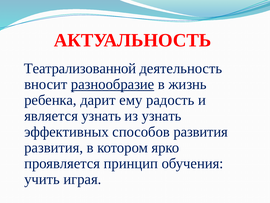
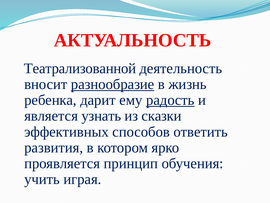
радость underline: none -> present (170, 100)
из узнать: узнать -> сказки (162, 116)
способов развития: развития -> ответить (201, 131)
